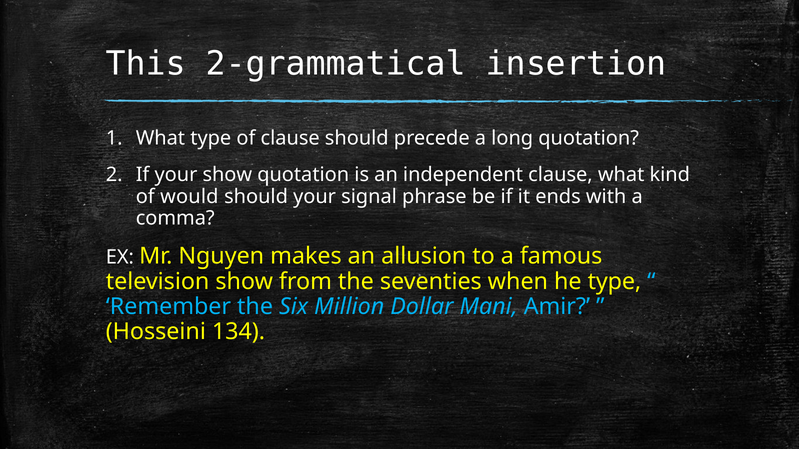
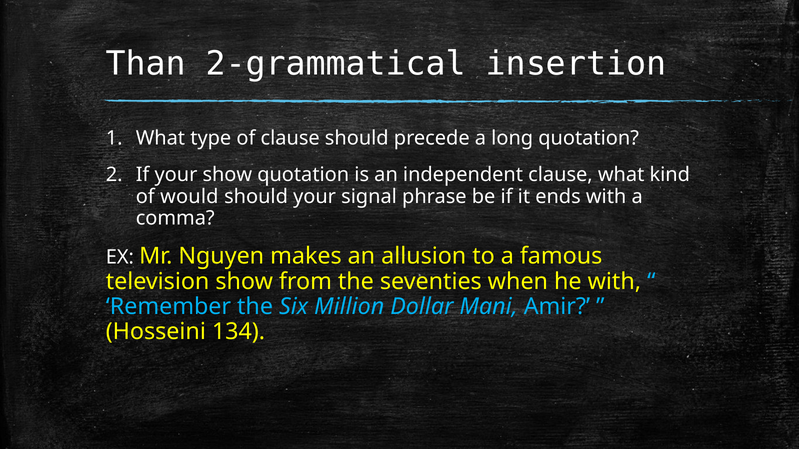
This: This -> Than (146, 64)
he type: type -> with (614, 282)
